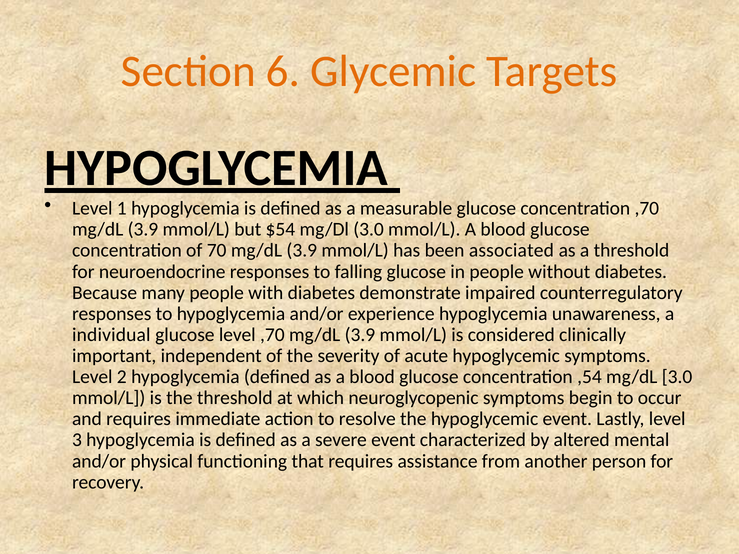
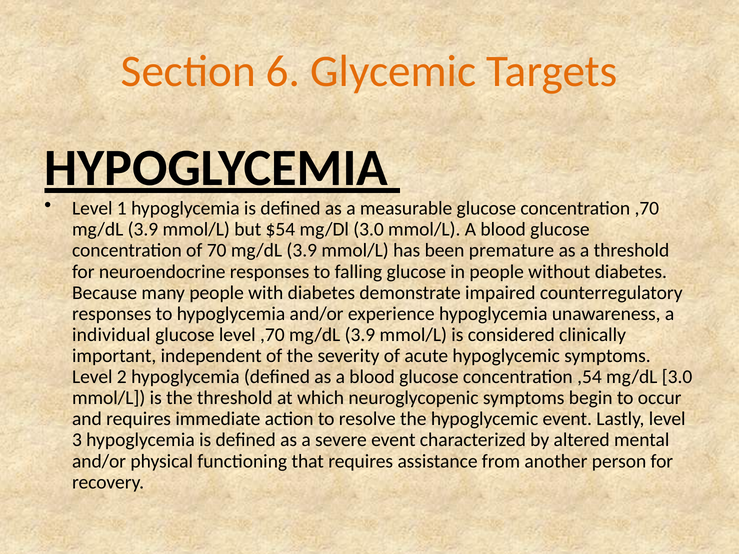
associated: associated -> premature (511, 251)
